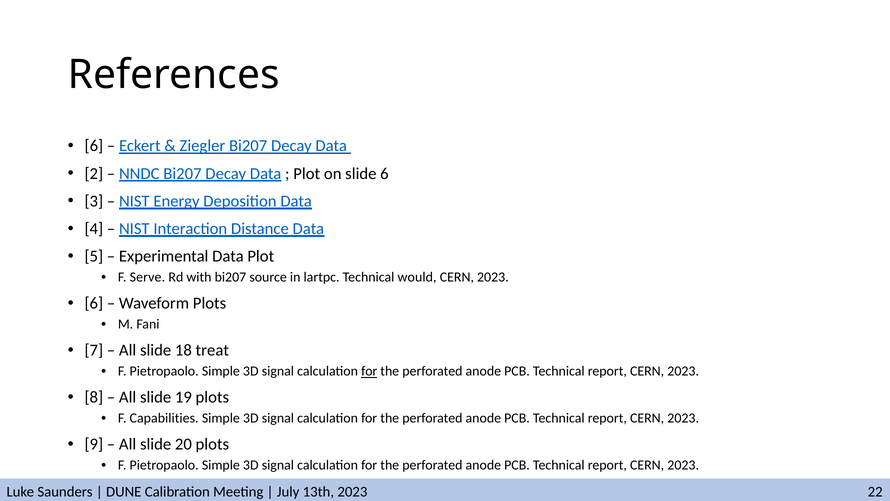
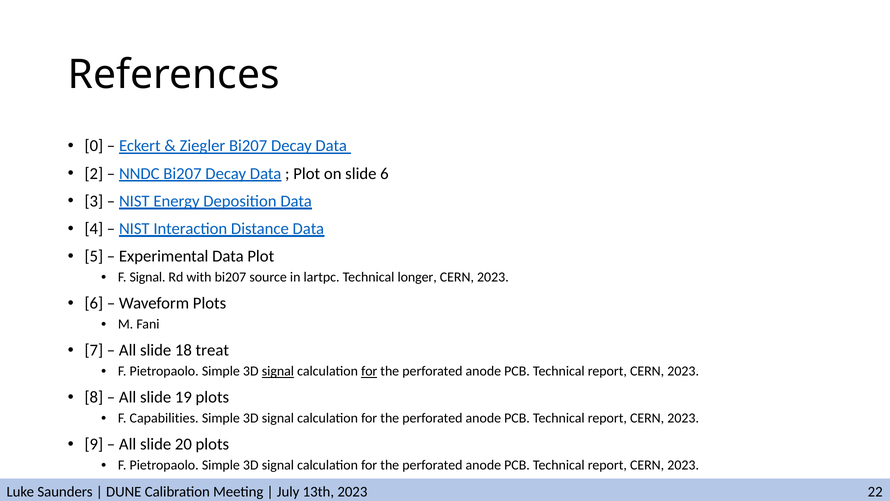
6: 6 -> 0 (94, 146)
F Serve: Serve -> Signal (148, 277)
would: would -> longer (417, 277)
signal underline: none -> present (278, 371)
